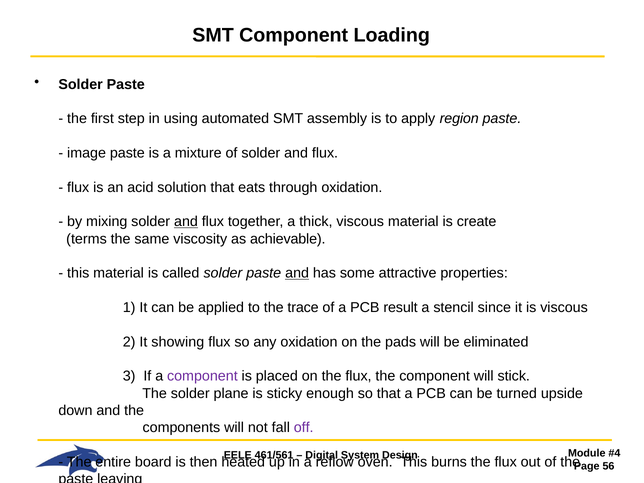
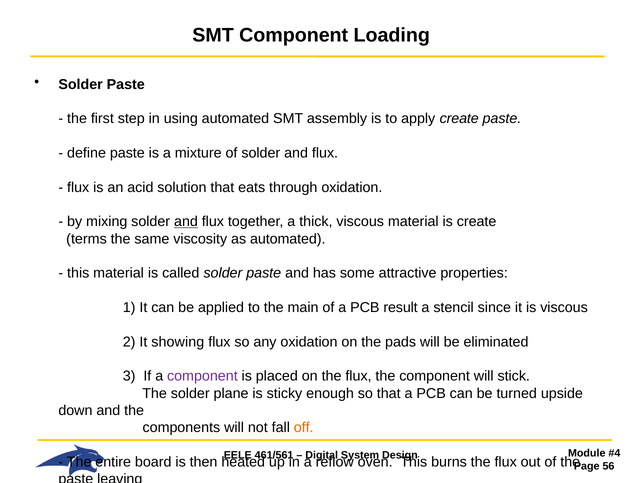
apply region: region -> create (459, 119)
image: image -> define (87, 153)
as achievable: achievable -> automated (288, 239)
and underline: present -> none (297, 273)
trace: trace -> main (303, 307)
off colour: purple -> orange (304, 428)
